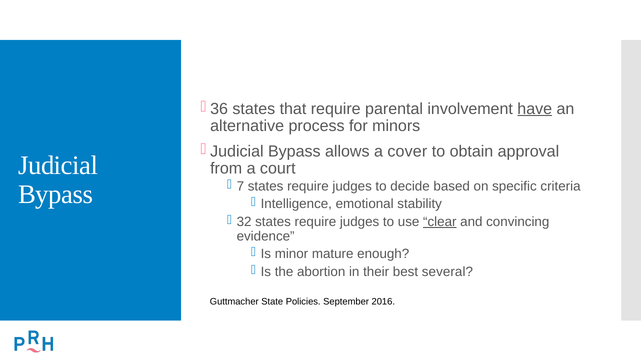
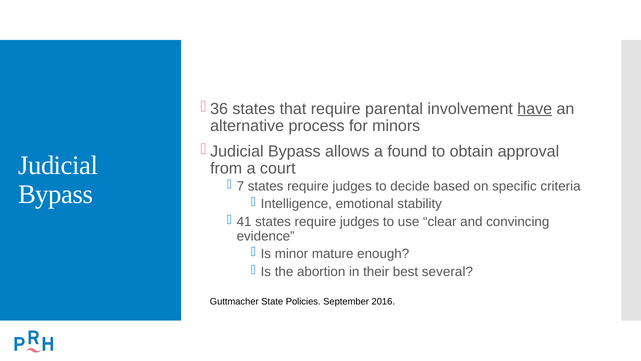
cover: cover -> found (407, 151)
32: 32 -> 41 (244, 222)
clear underline: present -> none (440, 222)
